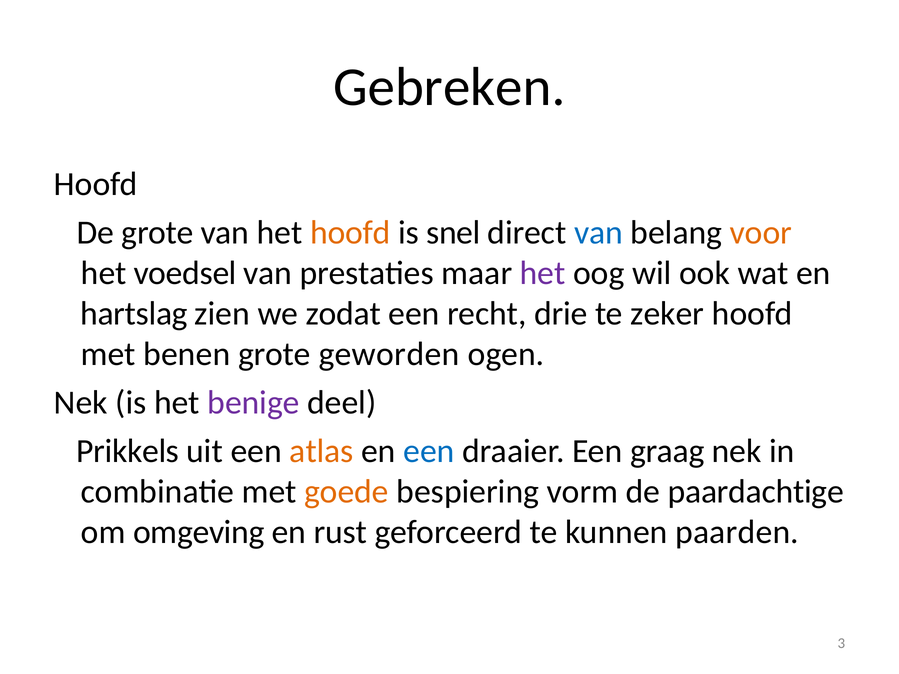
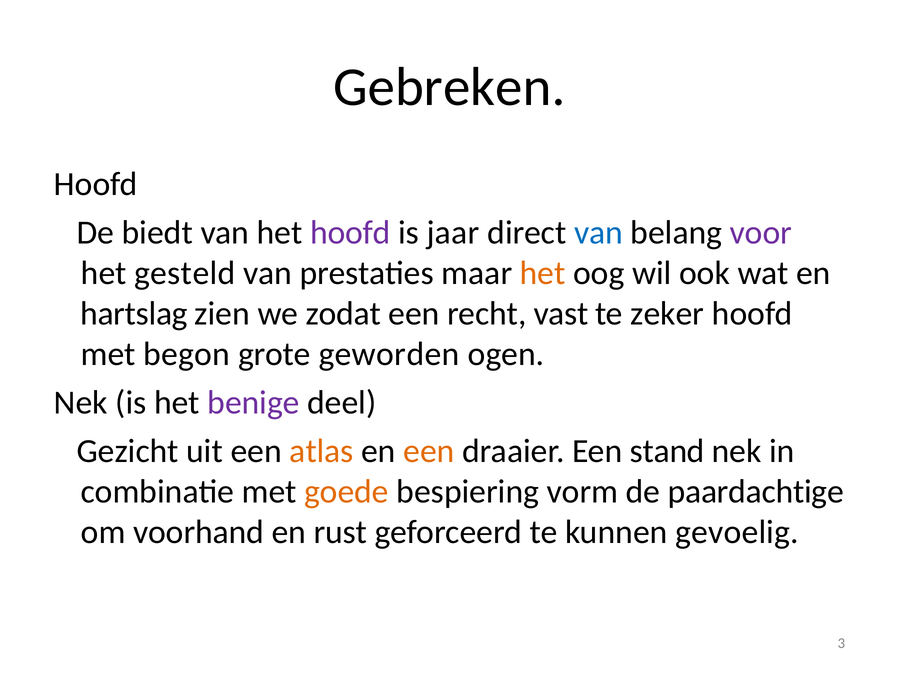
De grote: grote -> biedt (157, 233)
hoofd colour: orange -> purple (350, 233)
snel: snel -> jaar (453, 233)
voor colour: orange -> purple (761, 233)
voedsel: voedsel -> gesteld (185, 273)
het colour: purple -> orange (543, 273)
drie: drie -> vast (561, 314)
benen: benen -> begon (187, 354)
Prikkels: Prikkels -> Gezicht (128, 451)
een colour: blue -> orange (429, 451)
graag: graag -> stand (667, 451)
omgeving: omgeving -> voorhand (199, 532)
paarden: paarden -> gevoelig (737, 532)
